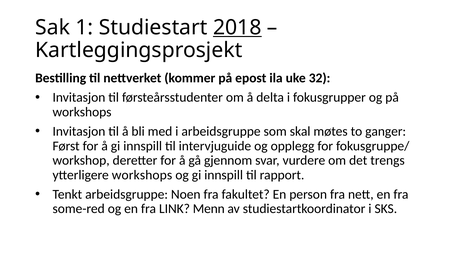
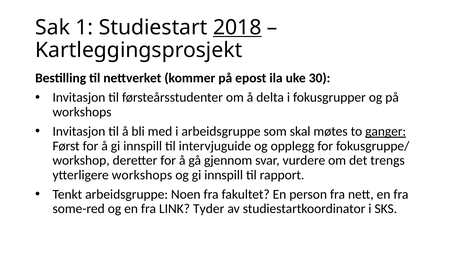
32: 32 -> 30 (320, 78)
ganger underline: none -> present (386, 131)
Menn: Menn -> Tyder (209, 209)
